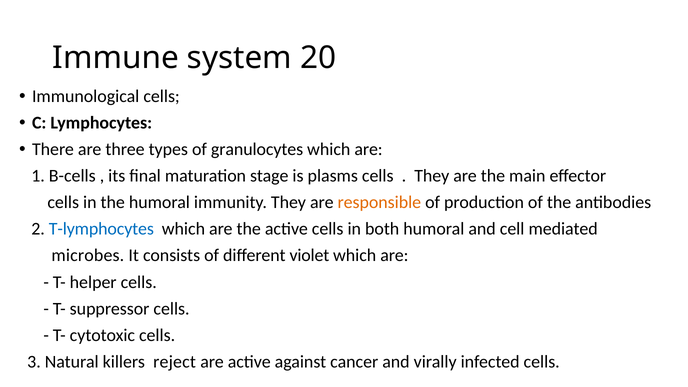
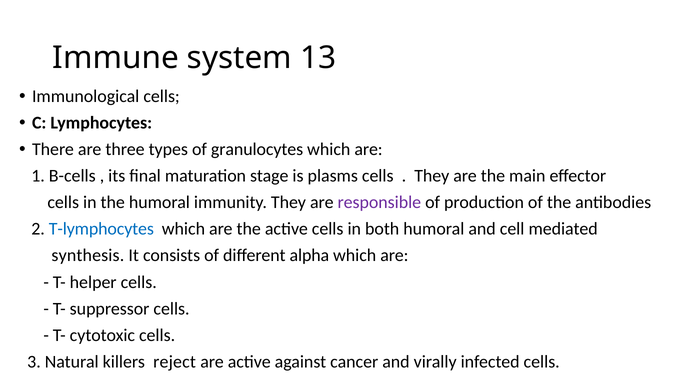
20: 20 -> 13 (318, 58)
responsible colour: orange -> purple (379, 203)
microbes: microbes -> synthesis (88, 256)
violet: violet -> alpha (309, 256)
